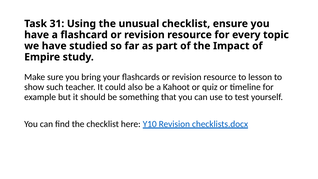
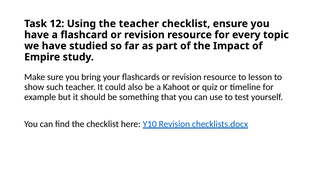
31: 31 -> 12 (57, 24)
the unusual: unusual -> teacher (139, 24)
